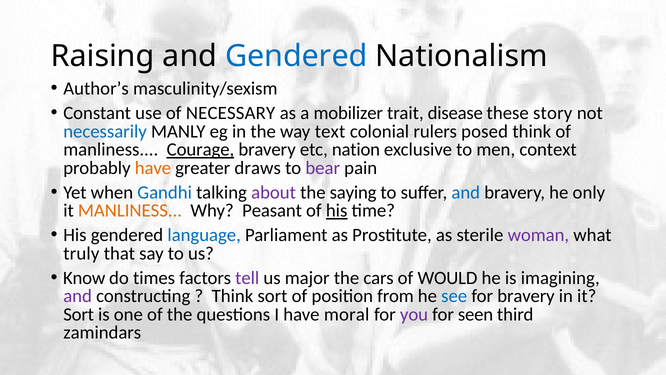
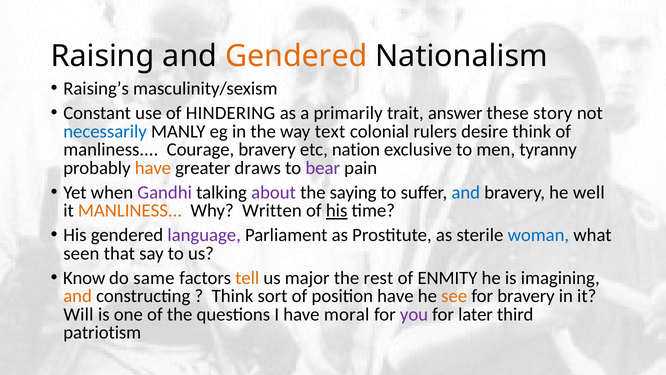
Gendered colour: blue -> orange (296, 56)
Author’s: Author’s -> Raising’s (96, 89)
NECESSARY: NECESSARY -> HINDERING (231, 113)
mobilizer: mobilizer -> primarily (348, 113)
disease: disease -> answer (455, 113)
posed: posed -> desire (485, 131)
Courage underline: present -> none (200, 150)
context: context -> tyranny (548, 150)
Gandhi colour: blue -> purple (165, 192)
only: only -> well (589, 192)
Peasant: Peasant -> Written (272, 211)
language colour: blue -> purple (204, 235)
woman colour: purple -> blue (538, 235)
truly: truly -> seen (81, 253)
times: times -> same (154, 278)
tell colour: purple -> orange (247, 278)
cars: cars -> rest (378, 278)
WOULD: WOULD -> ENMITY (447, 278)
and colour: purple -> orange (78, 296)
position from: from -> have (395, 296)
see colour: blue -> orange (454, 296)
Sort: Sort -> Will (78, 314)
seen: seen -> later (476, 314)
zamindars: zamindars -> patriotism (102, 332)
